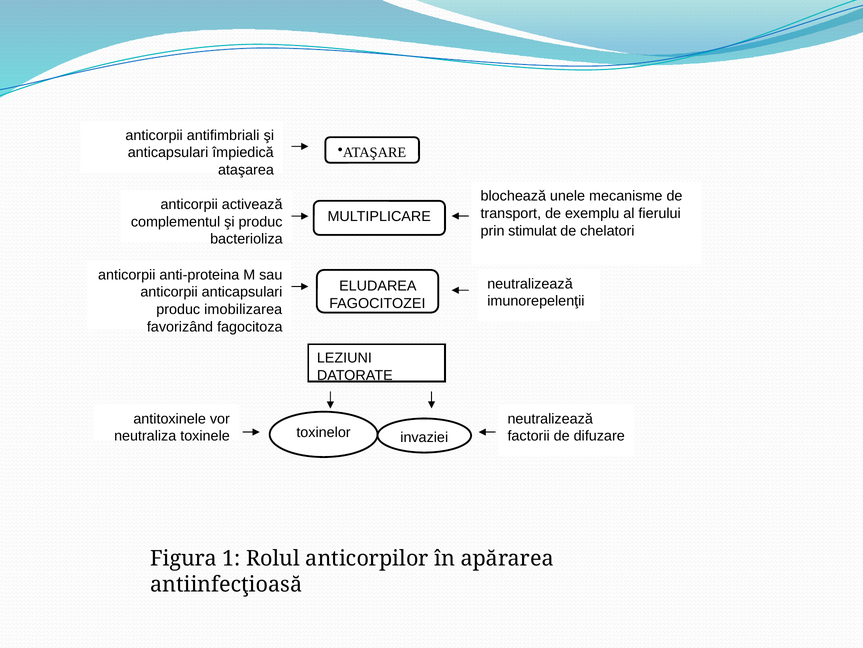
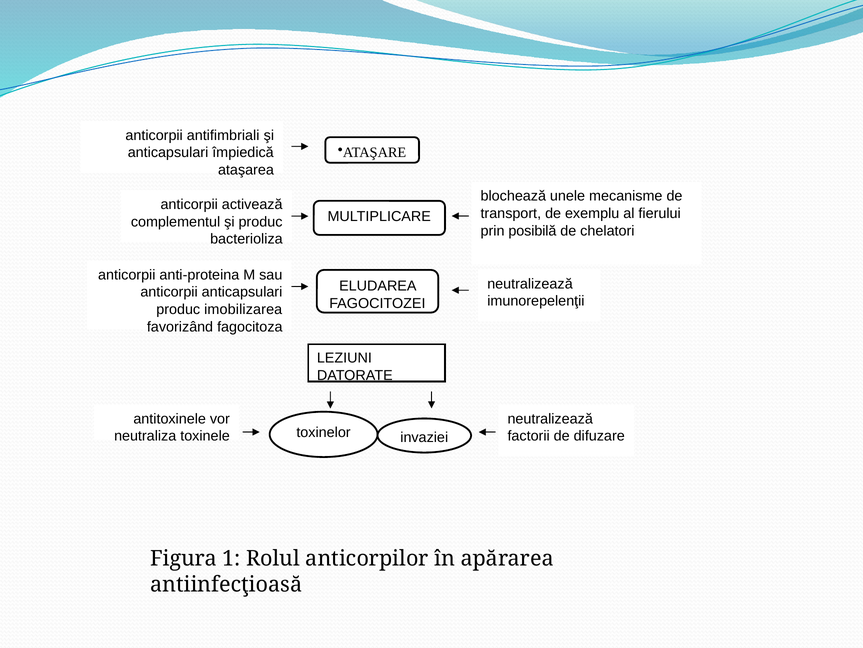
stimulat: stimulat -> posibilă (532, 231)
